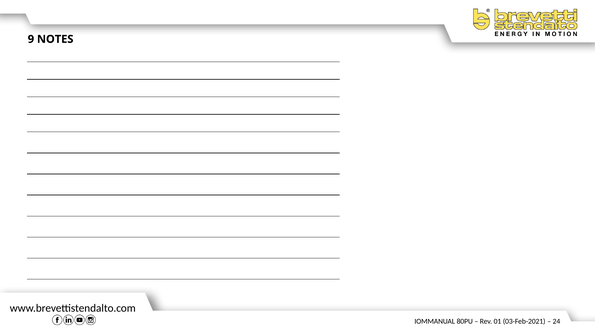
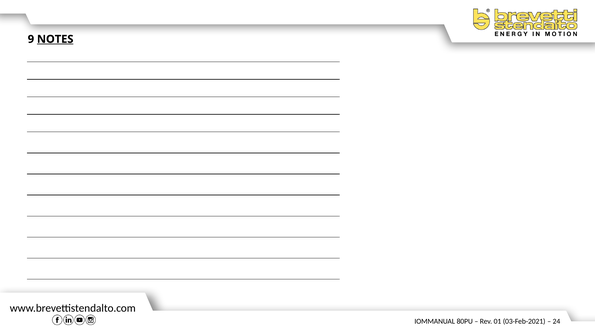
NOTES underline: none -> present (55, 39)
